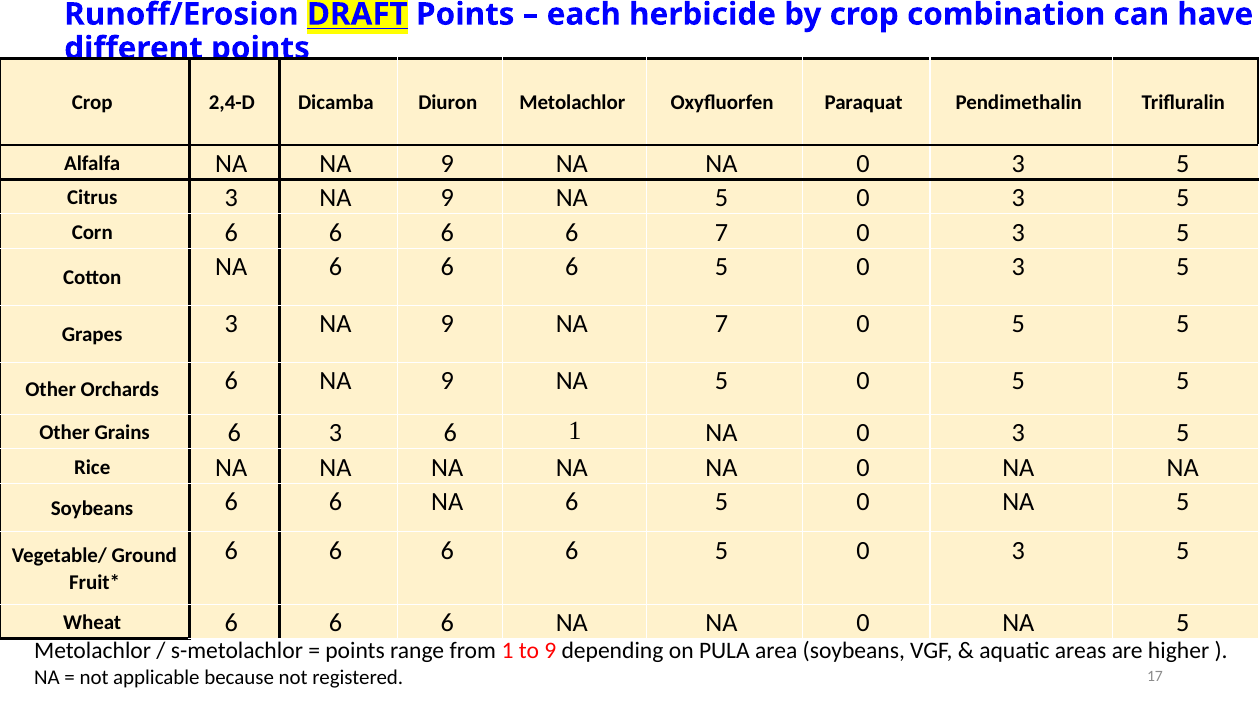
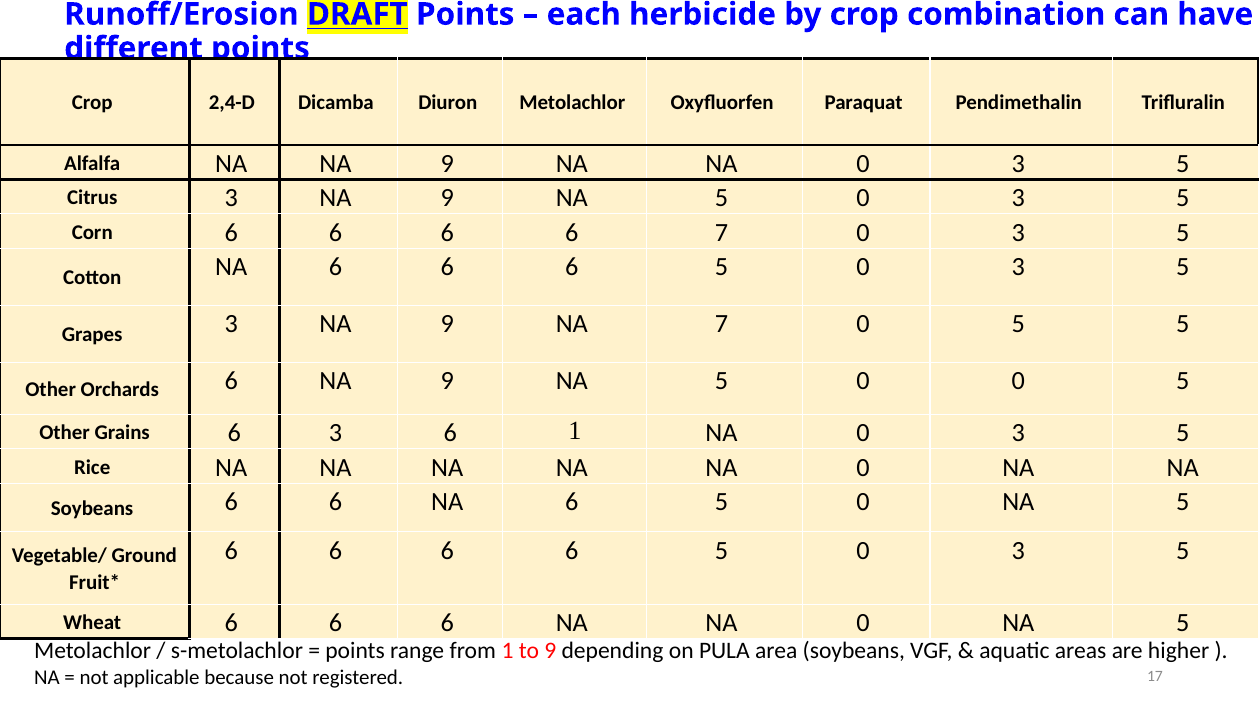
5 0 5: 5 -> 0 (1018, 381)
